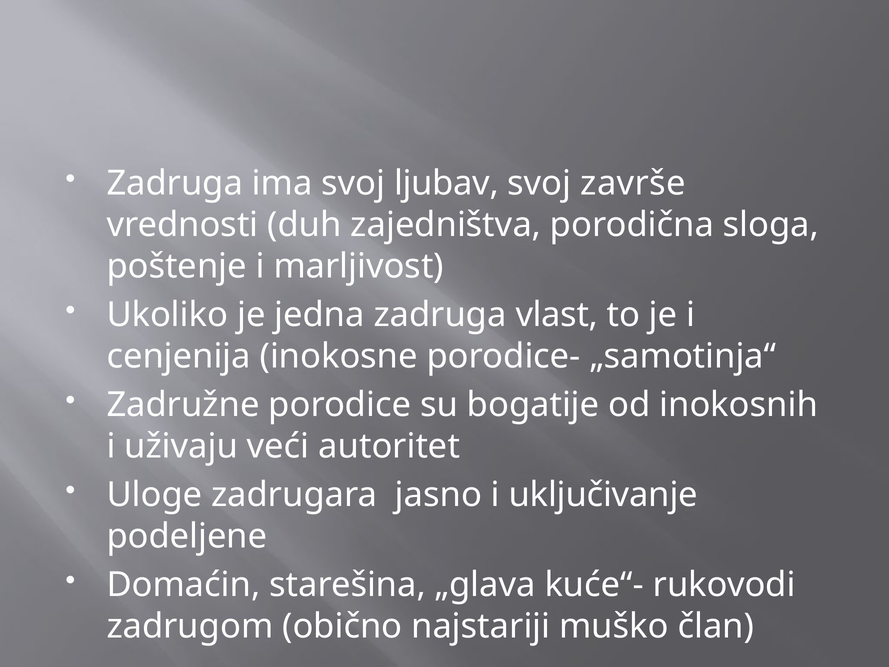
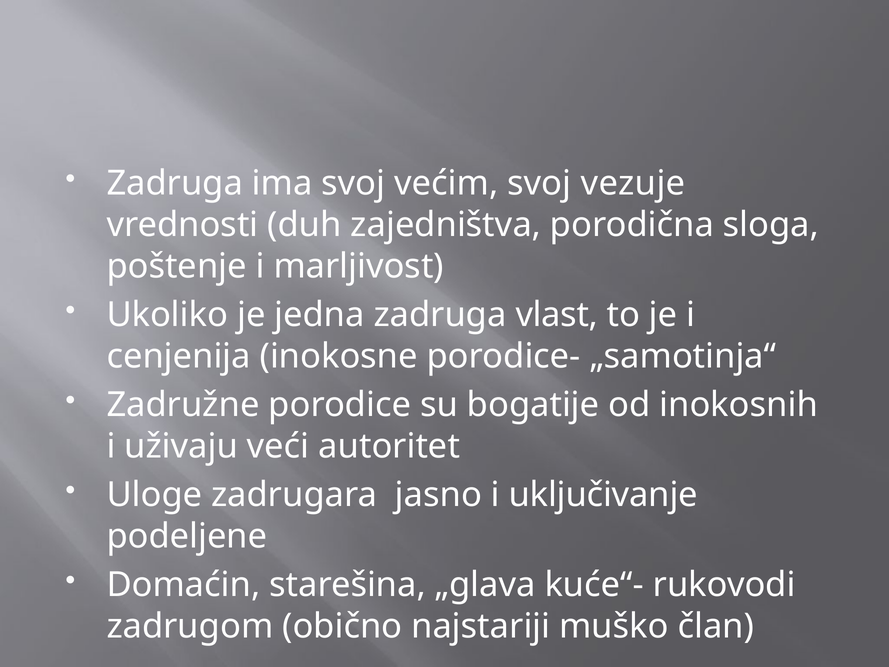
ljubav: ljubav -> većim (446, 183)
završe: završe -> vezuje (633, 183)
